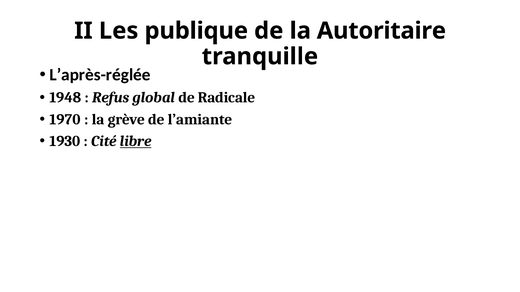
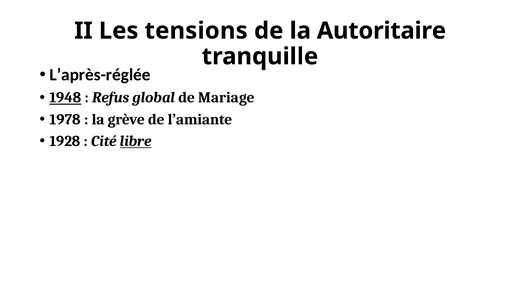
publique: publique -> tensions (196, 31)
1948 underline: none -> present (65, 98)
Radicale: Radicale -> Mariage (226, 98)
1970: 1970 -> 1978 (65, 120)
1930: 1930 -> 1928 (65, 141)
